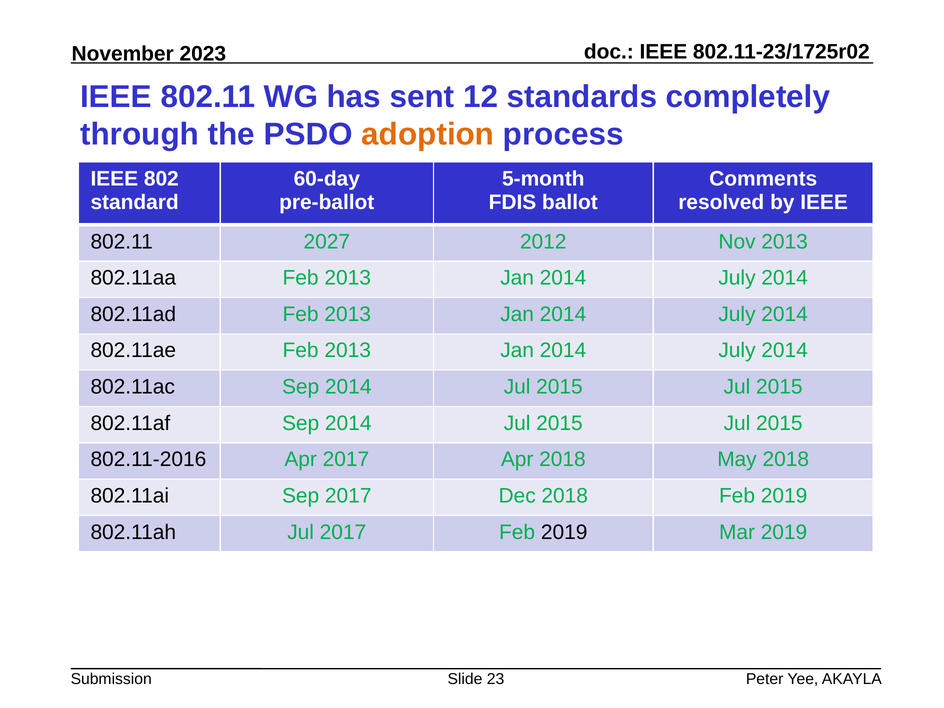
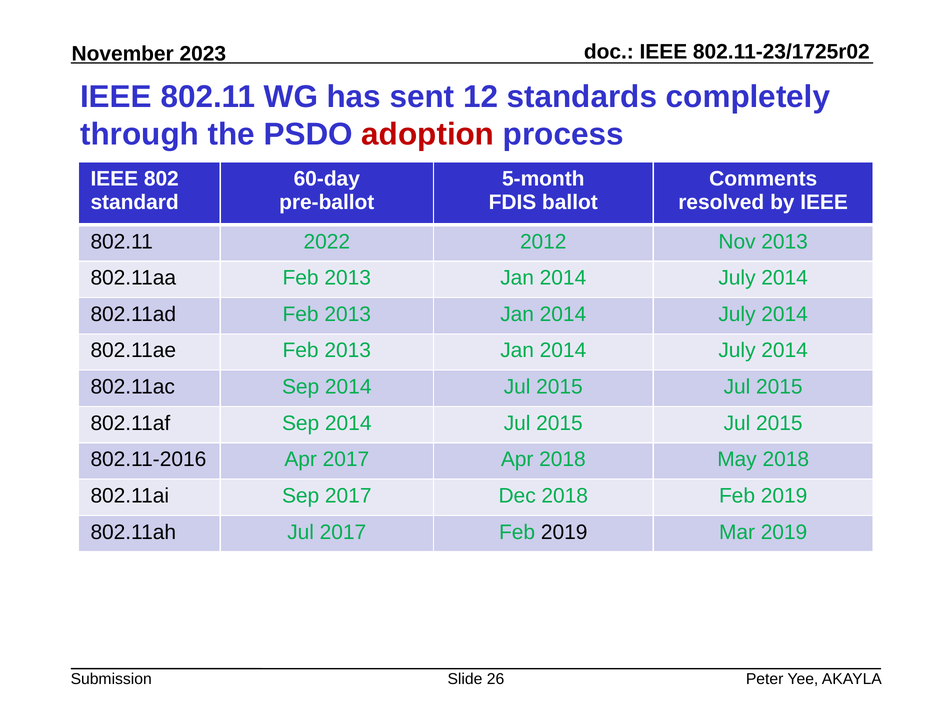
adoption colour: orange -> red (428, 134)
2027: 2027 -> 2022 (327, 242)
23: 23 -> 26 (496, 679)
